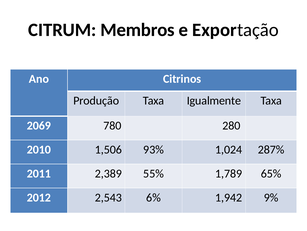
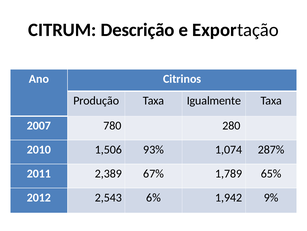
Membros: Membros -> Descrição (138, 30)
2069: 2069 -> 2007 (39, 125)
1,024: 1,024 -> 1,074 (229, 149)
55%: 55% -> 67% (154, 173)
